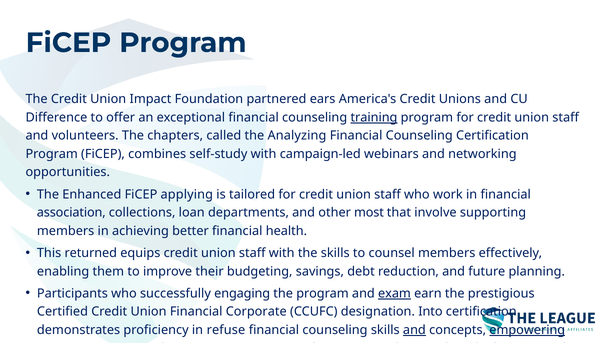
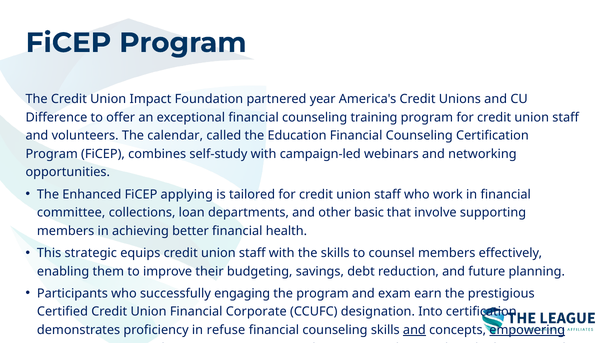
ears: ears -> year (323, 99)
training underline: present -> none (374, 117)
chapters: chapters -> calendar (175, 136)
Analyzing: Analyzing -> Education (297, 136)
association: association -> committee (71, 213)
most: most -> basic (369, 213)
returned: returned -> strategic (91, 253)
exam underline: present -> none (395, 294)
